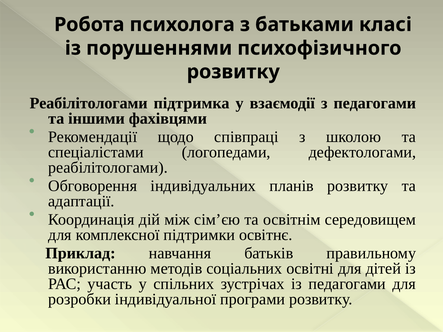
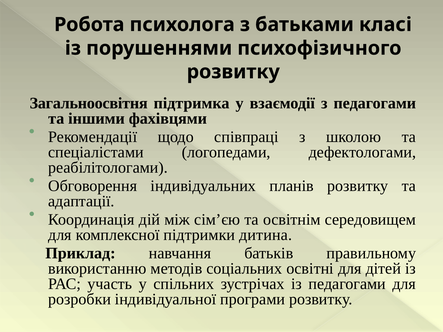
Реабілітологами: Реабілітологами -> Загальноосвітня (89, 103)
освітнє: освітнє -> дитина (266, 235)
